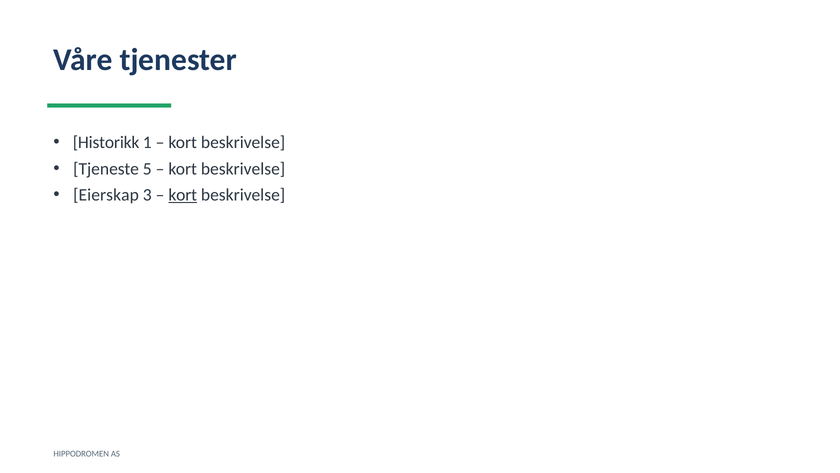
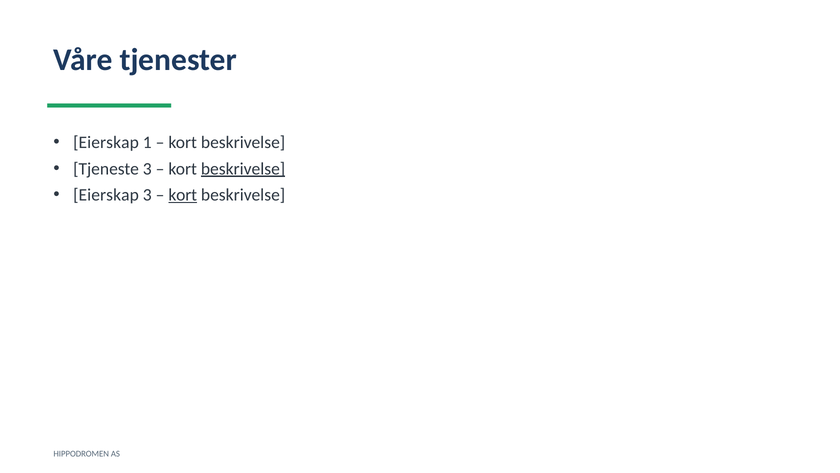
Historikk: Historikk -> Eierskap (106, 142)
Tjeneste 5: 5 -> 3 (147, 169)
beskrivelse underline: none -> present (243, 169)
